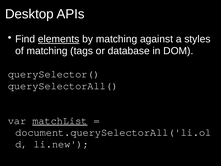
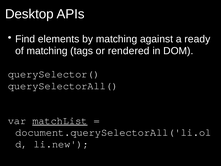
elements underline: present -> none (59, 39)
styles: styles -> ready (197, 39)
database: database -> rendered (129, 51)
